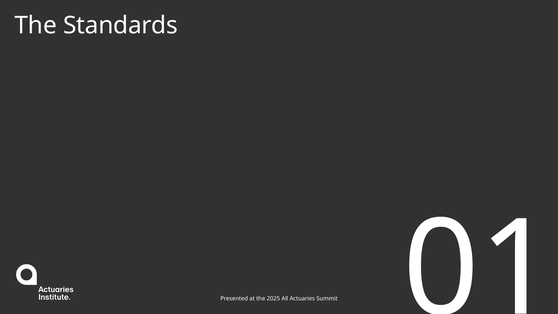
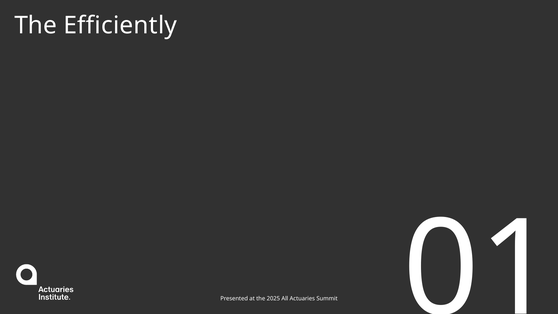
Standards: Standards -> Efficiently (120, 25)
